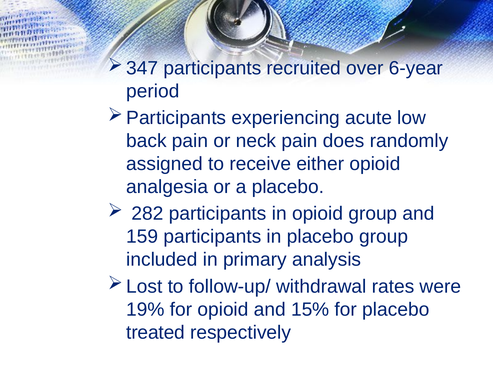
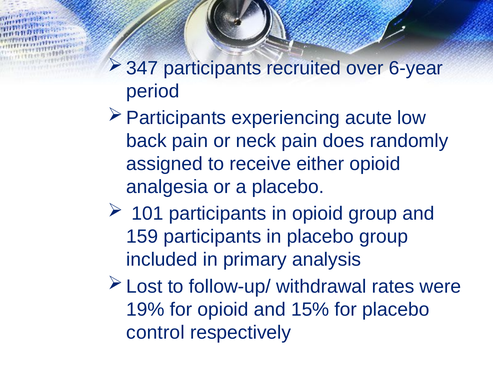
282: 282 -> 101 (148, 214)
treated: treated -> control (155, 333)
